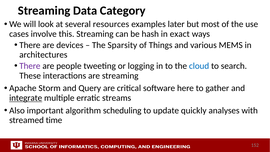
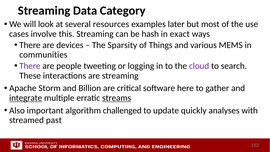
architectures: architectures -> communities (43, 55)
cloud colour: blue -> purple (199, 66)
Query: Query -> Billion (90, 88)
streams underline: none -> present (117, 98)
scheduling: scheduling -> challenged (122, 110)
time: time -> past (54, 120)
